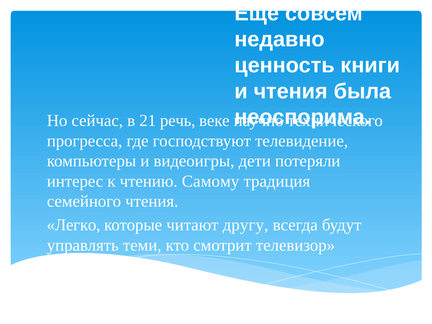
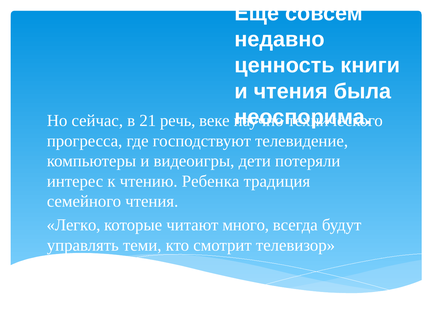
Самому: Самому -> Ребенка (211, 181)
другу: другу -> много (246, 225)
